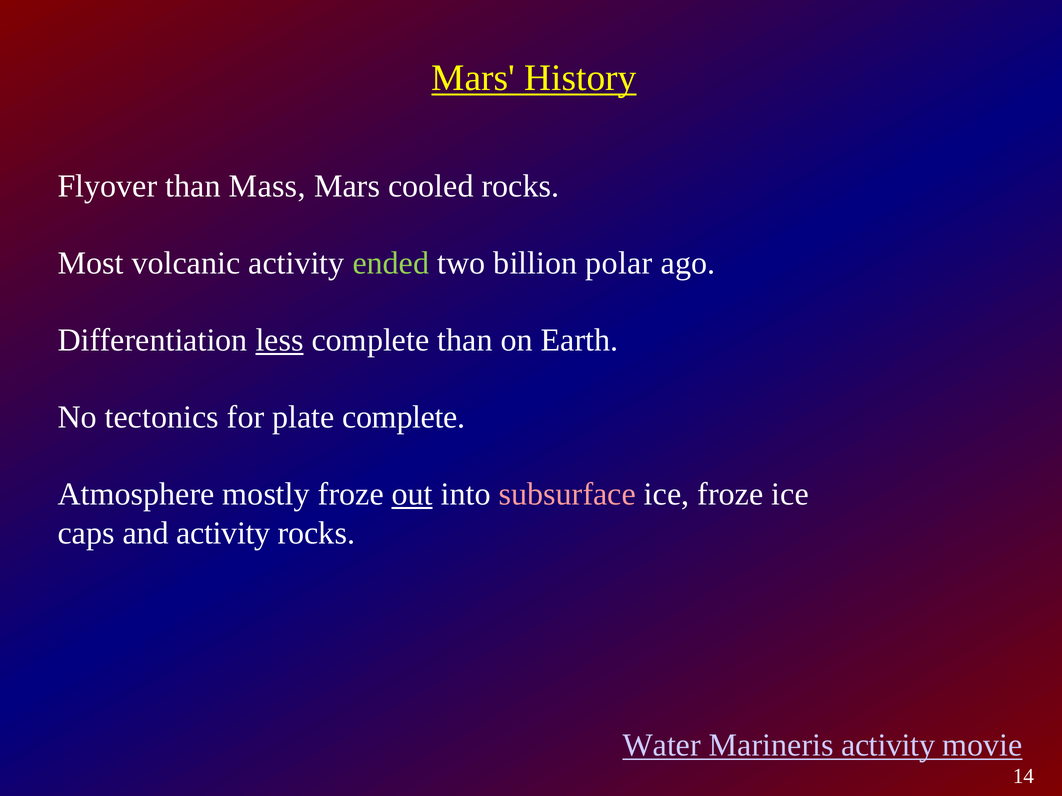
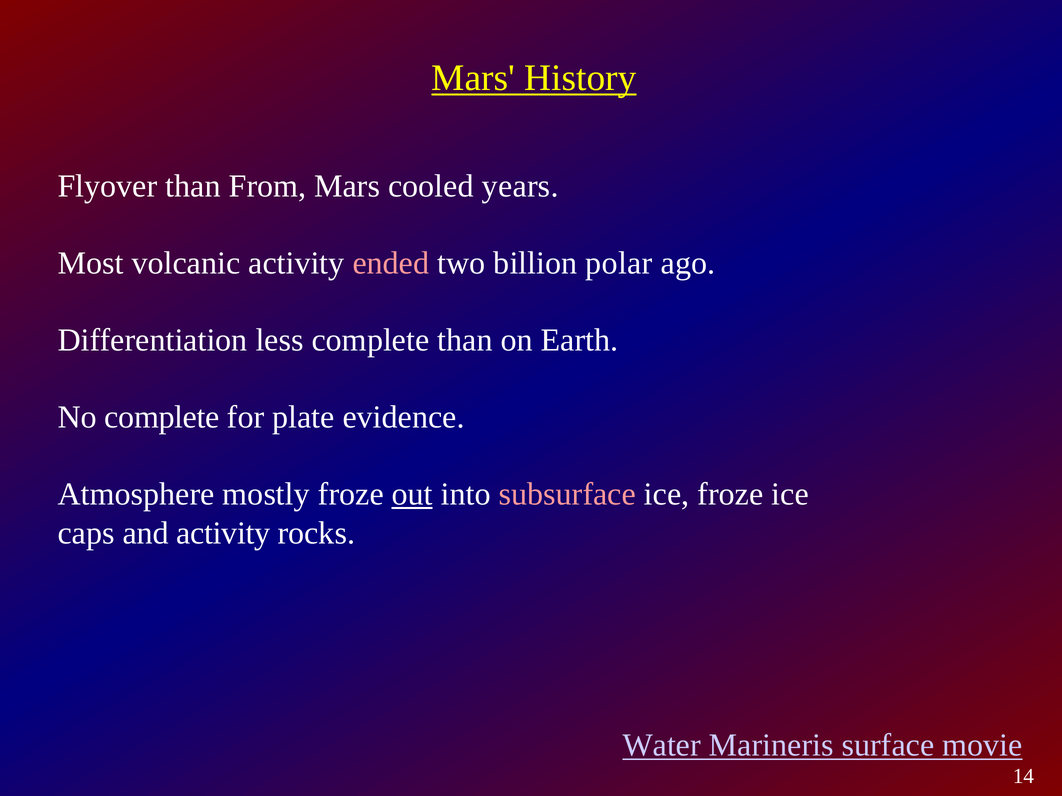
Mass: Mass -> From (267, 186)
cooled rocks: rocks -> years (520, 186)
ended colour: light green -> pink (391, 263)
less underline: present -> none (280, 341)
No tectonics: tectonics -> complete (162, 418)
plate complete: complete -> evidence (404, 418)
Marineris activity: activity -> surface (888, 746)
